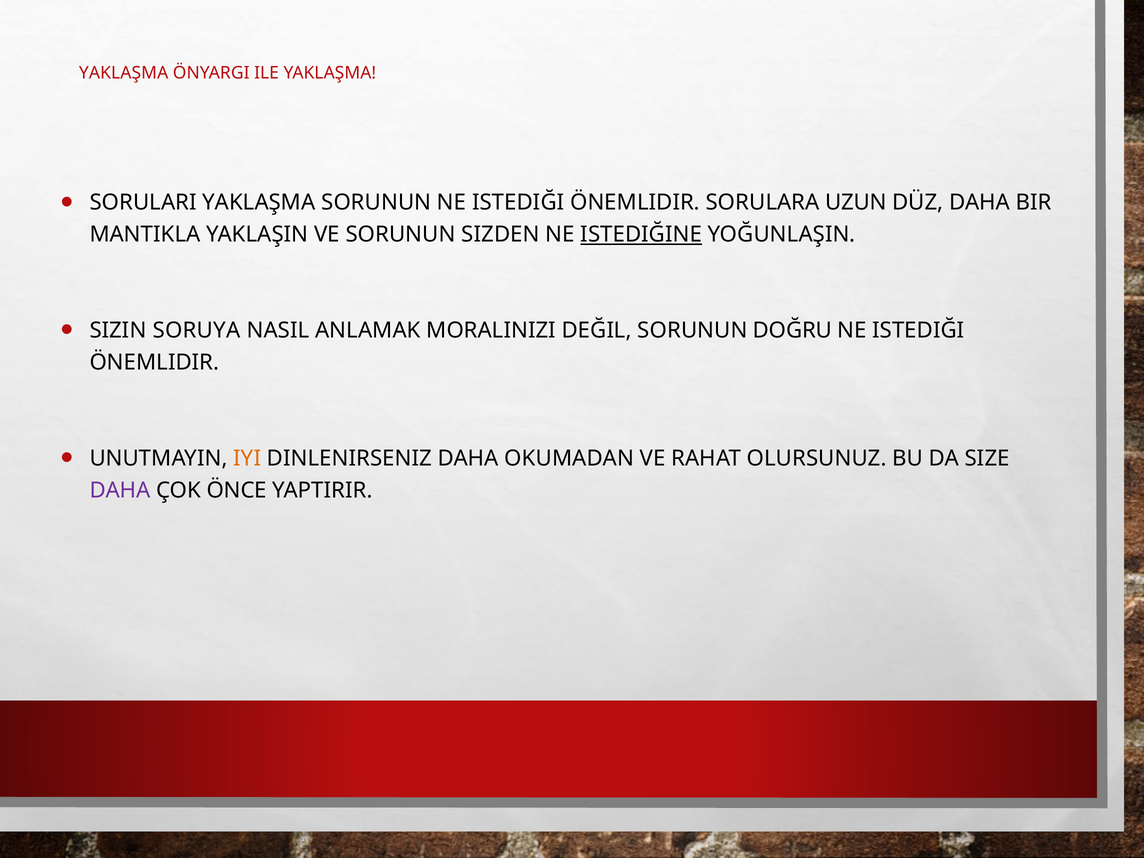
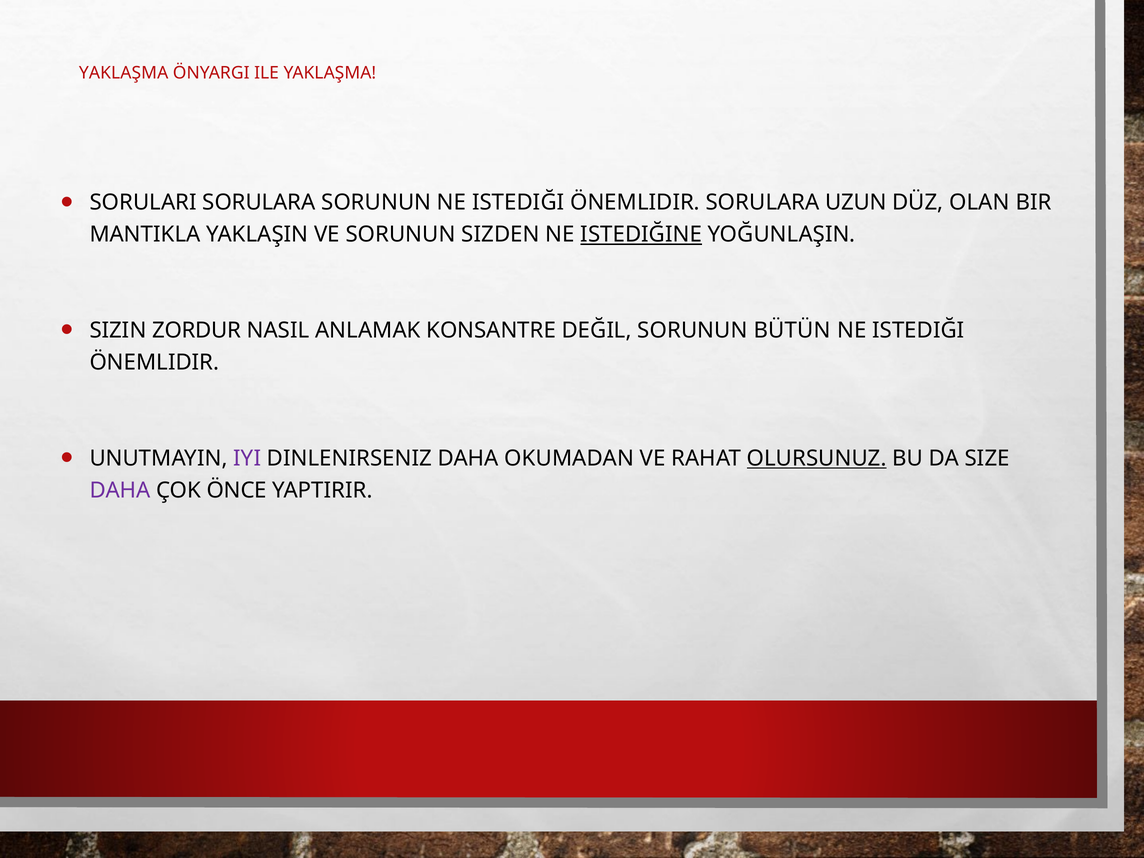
YAKLAŞMA: YAKLAŞMA -> SORULARA (259, 203)
DÜZ DAHA: DAHA -> OLAN (979, 203)
SORUYA: SORUYA -> ZORDUR (197, 330)
MORALINIZI: MORALINIZI -> KONSANTRE (491, 330)
DOĞRU: DOĞRU -> BÜTÜN (792, 330)
IYI colour: orange -> purple (247, 458)
OLURSUNUZ underline: none -> present (817, 458)
